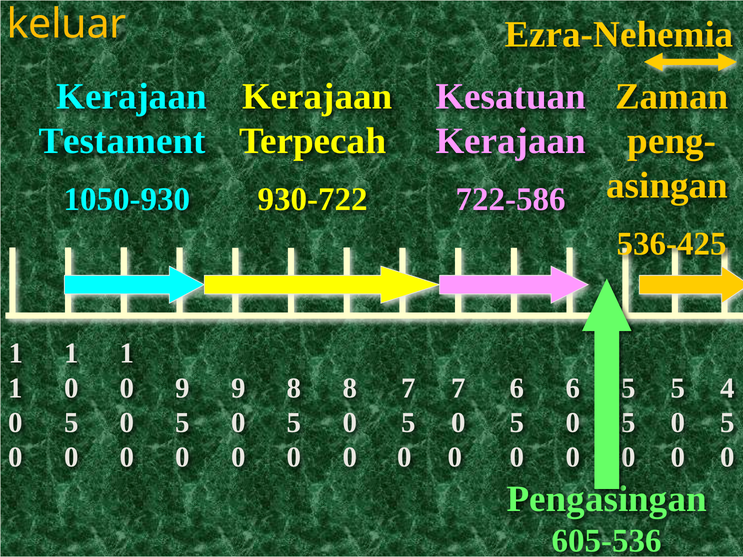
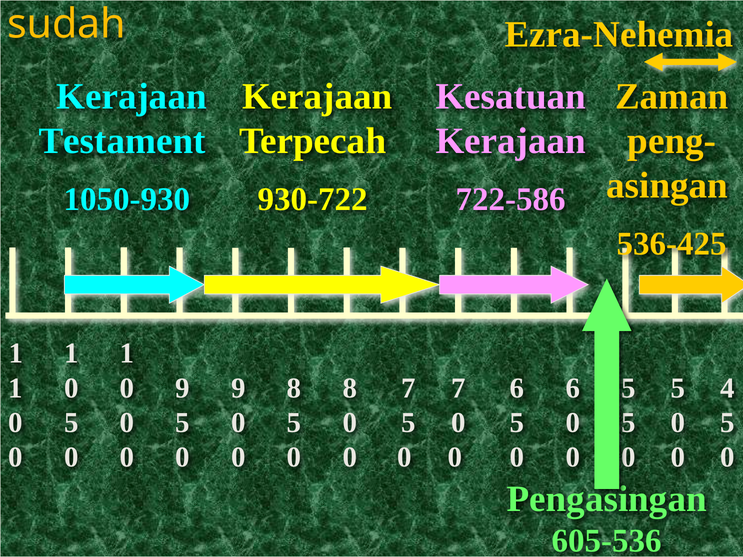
keluar: keluar -> sudah (67, 24)
